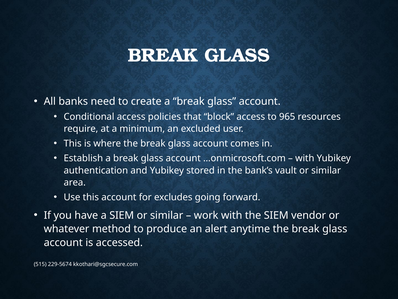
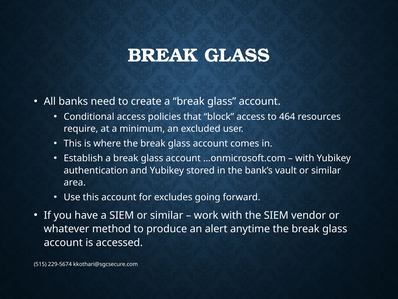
965: 965 -> 464 (287, 116)
